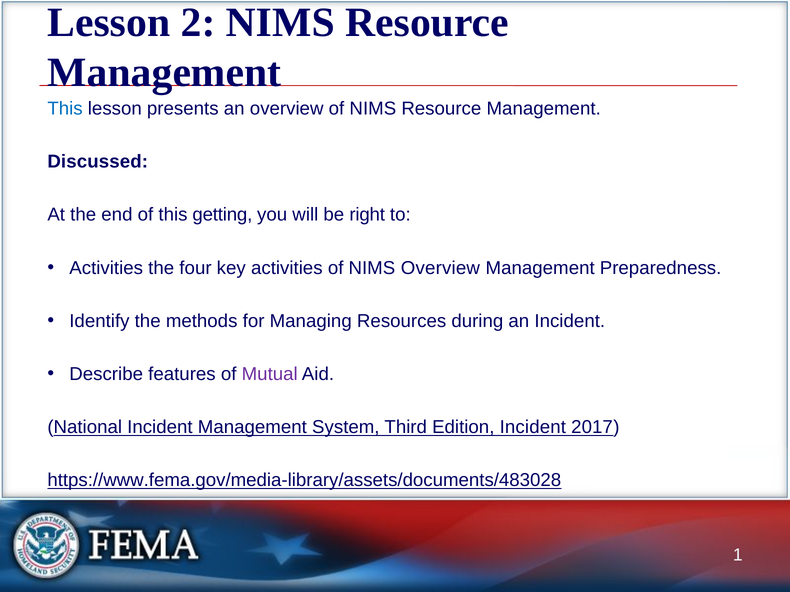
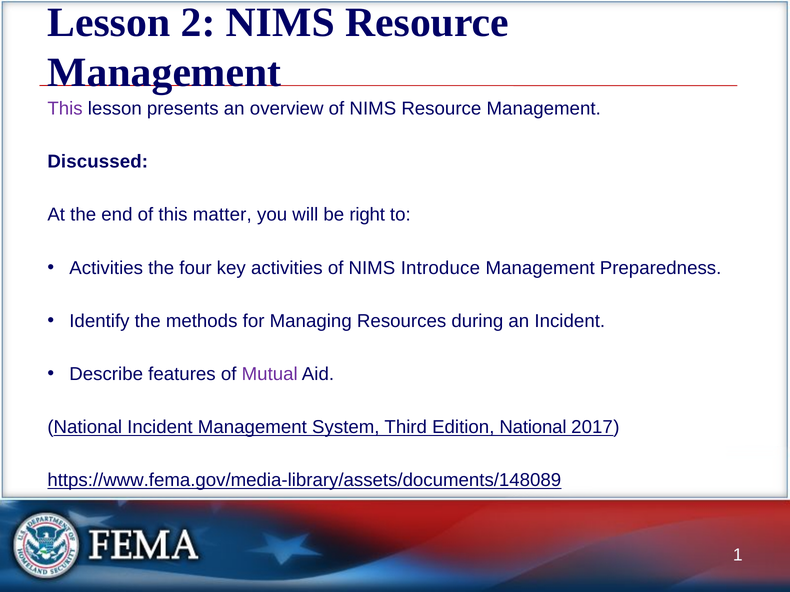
This colour: blue -> purple (65, 109)
getting: getting -> matter (222, 215)
NIMS Overview: Overview -> Introduce (440, 268)
Edition Incident: Incident -> National (533, 428)
https://www.fema.gov/media-library/assets/documents/483028: https://www.fema.gov/media-library/assets/documents/483028 -> https://www.fema.gov/media-library/assets/documents/148089 (304, 481)
